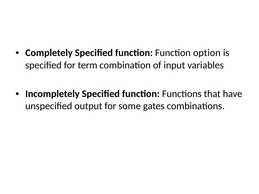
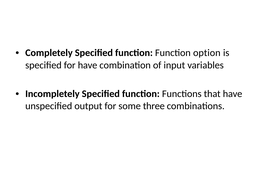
for term: term -> have (88, 65)
gates: gates -> three (154, 106)
